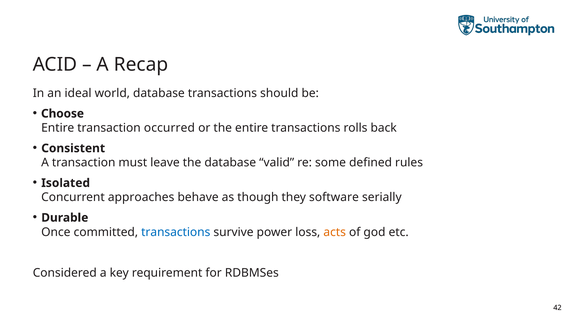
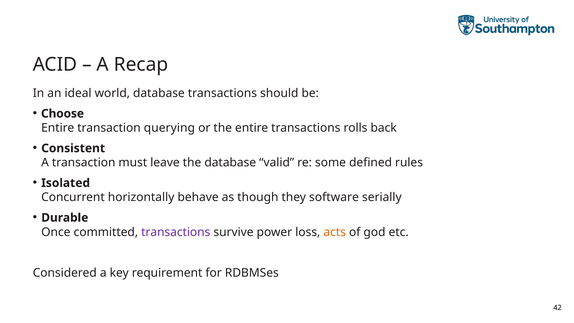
occurred: occurred -> querying (169, 128)
approaches: approaches -> horizontally (141, 197)
transactions colour: blue -> purple (176, 232)
